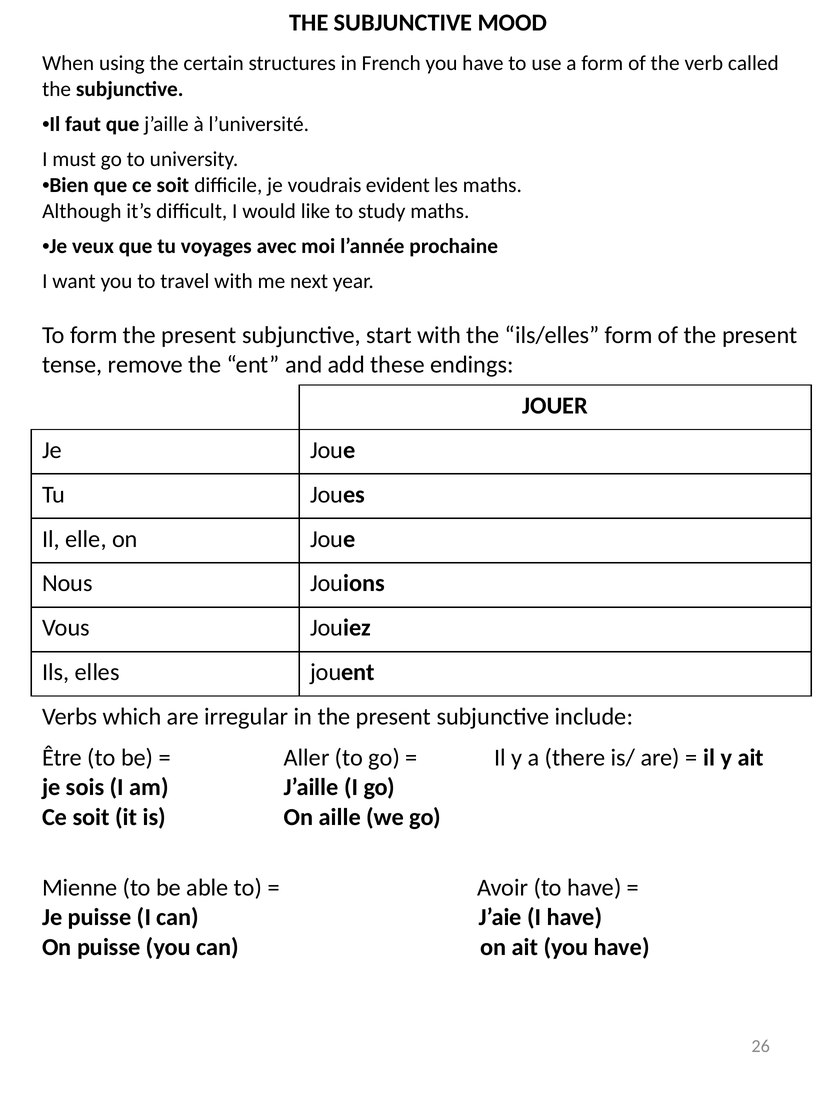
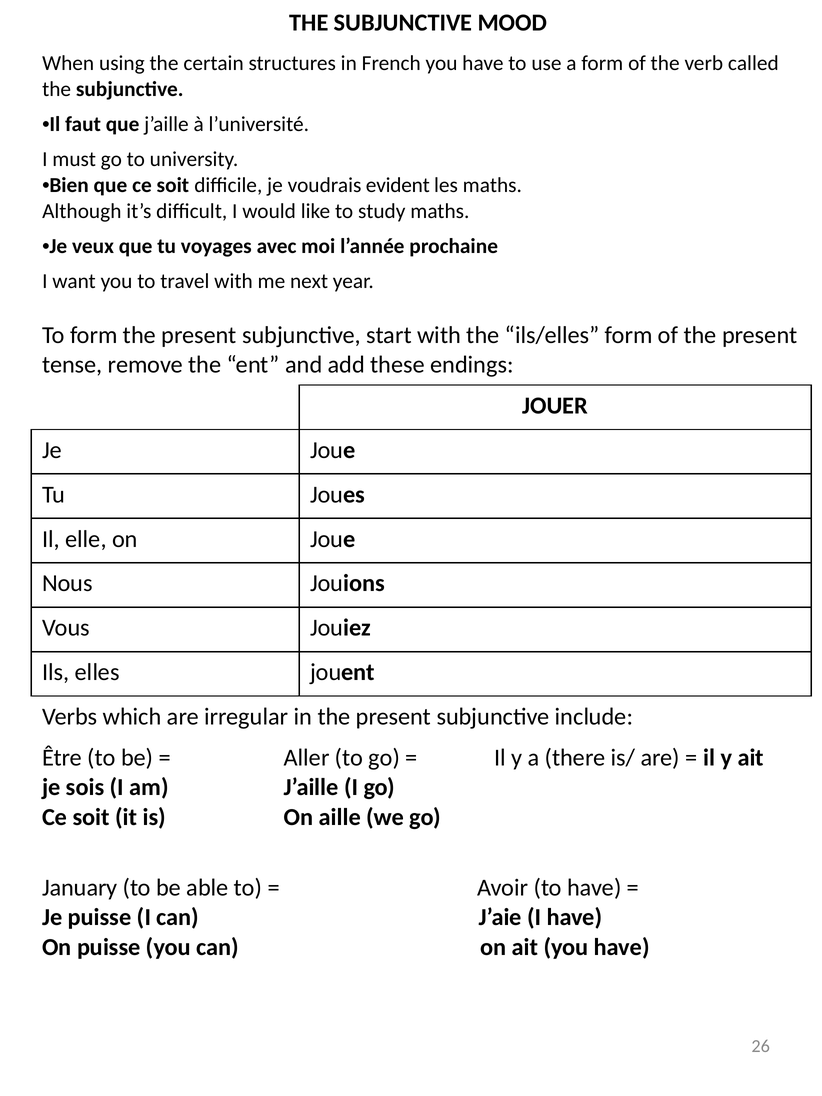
Mienne: Mienne -> January (80, 888)
